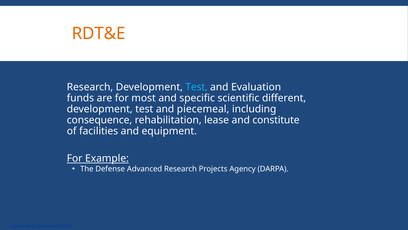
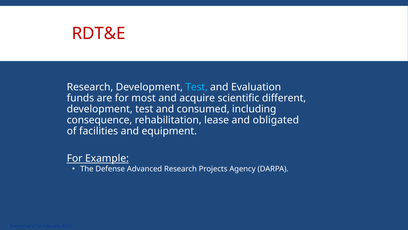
RDT&E colour: orange -> red (99, 33)
specific: specific -> acquire (197, 98)
piecemeal: piecemeal -> consumed (203, 109)
constitute: constitute -> obligated (276, 120)
